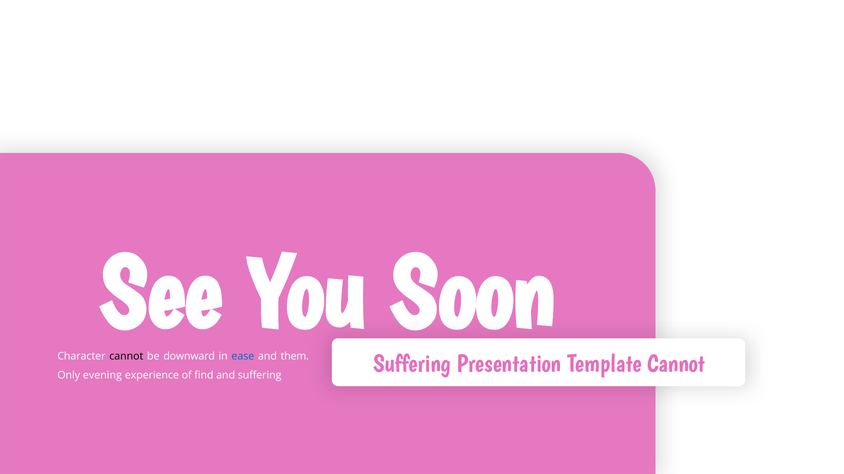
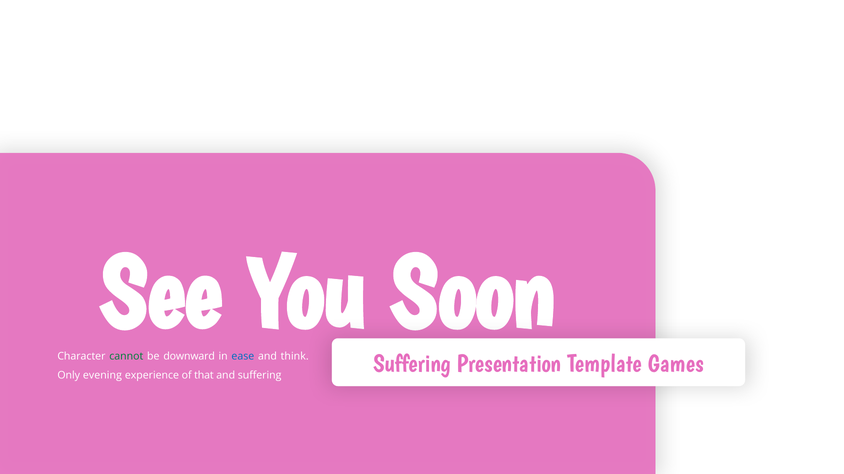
cannot colour: black -> green (126, 357)
them: them -> think (295, 357)
Template Cannot: Cannot -> Games (676, 364)
find: find -> that (204, 376)
